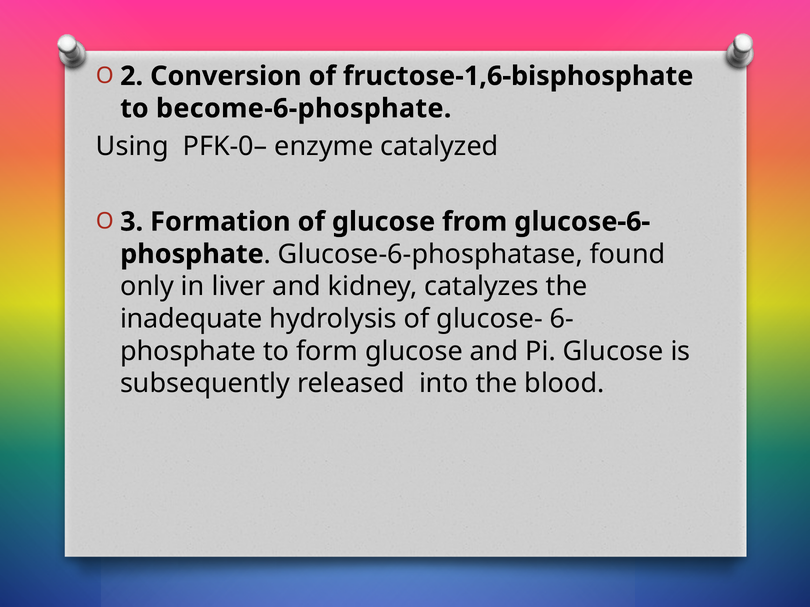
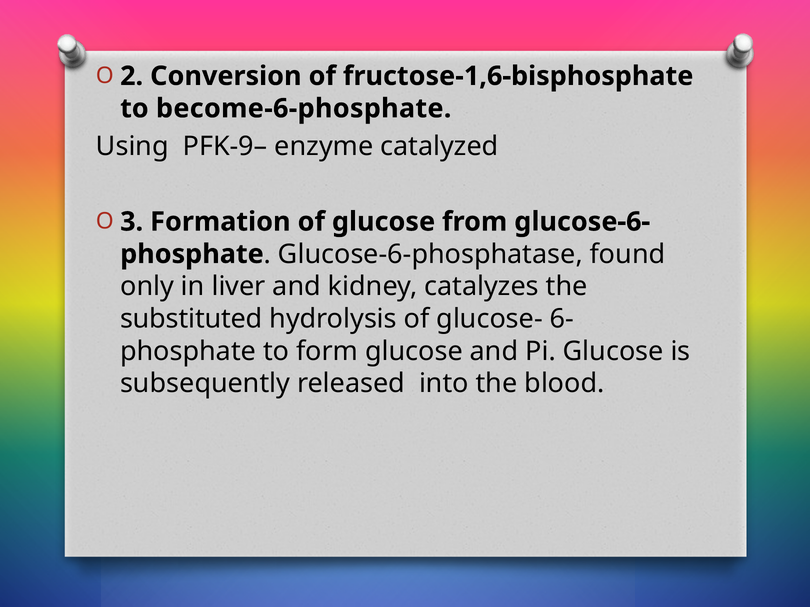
PFK-0–: PFK-0– -> PFK-9– (225, 146)
inadequate: inadequate -> substituted (191, 319)
